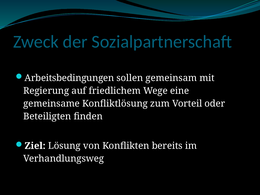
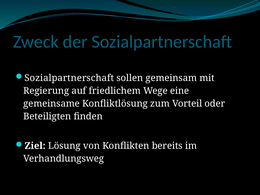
Arbeitsbedingungen: Arbeitsbedingungen -> Sozialpartnerschaft (69, 78)
